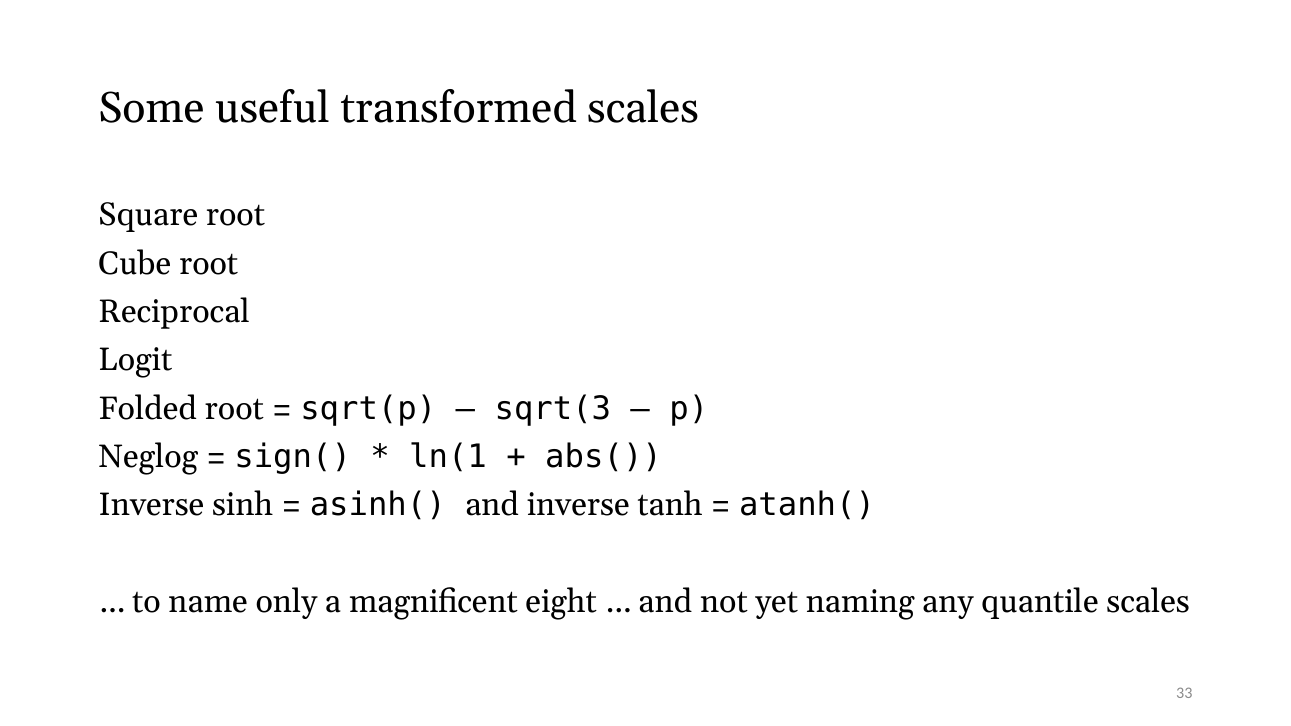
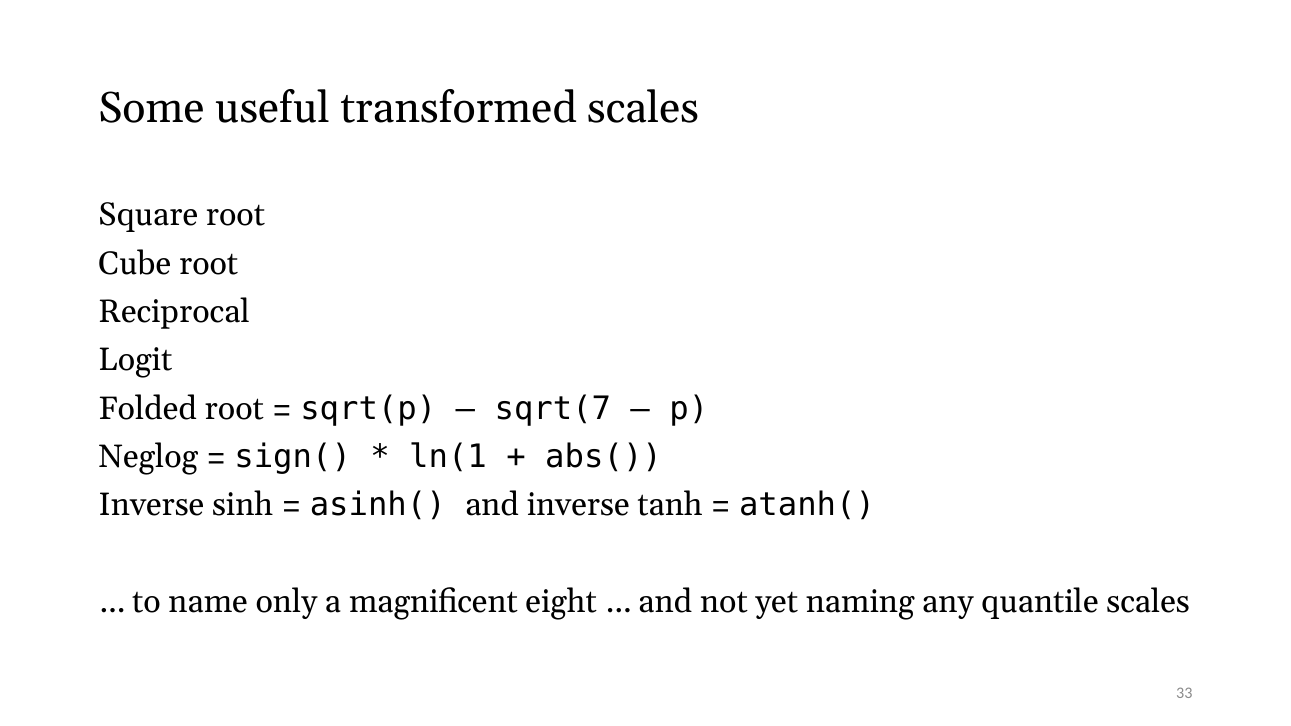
sqrt(3: sqrt(3 -> sqrt(7 (553, 409)
